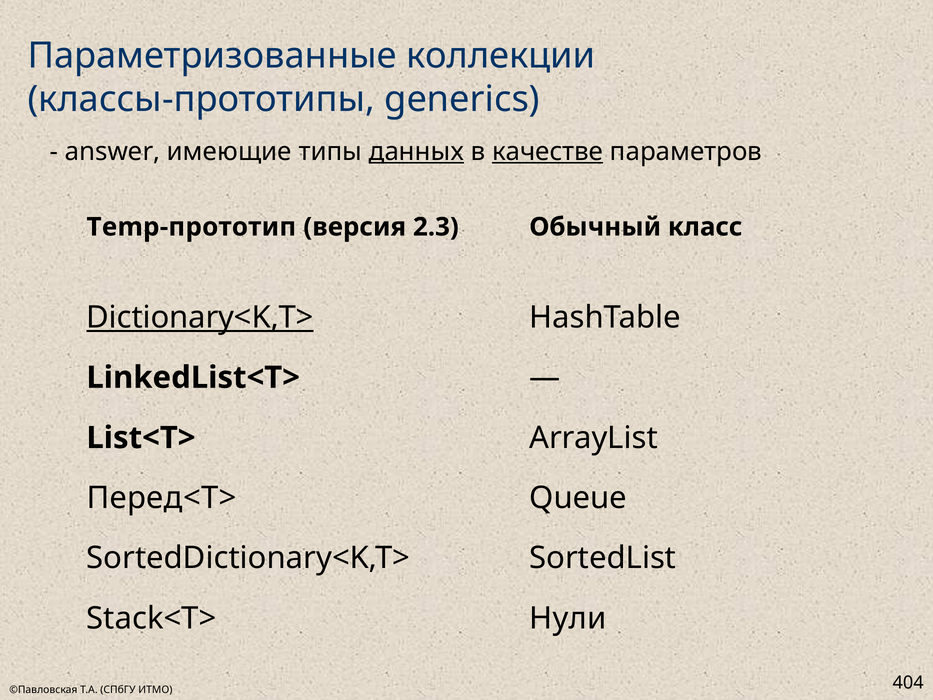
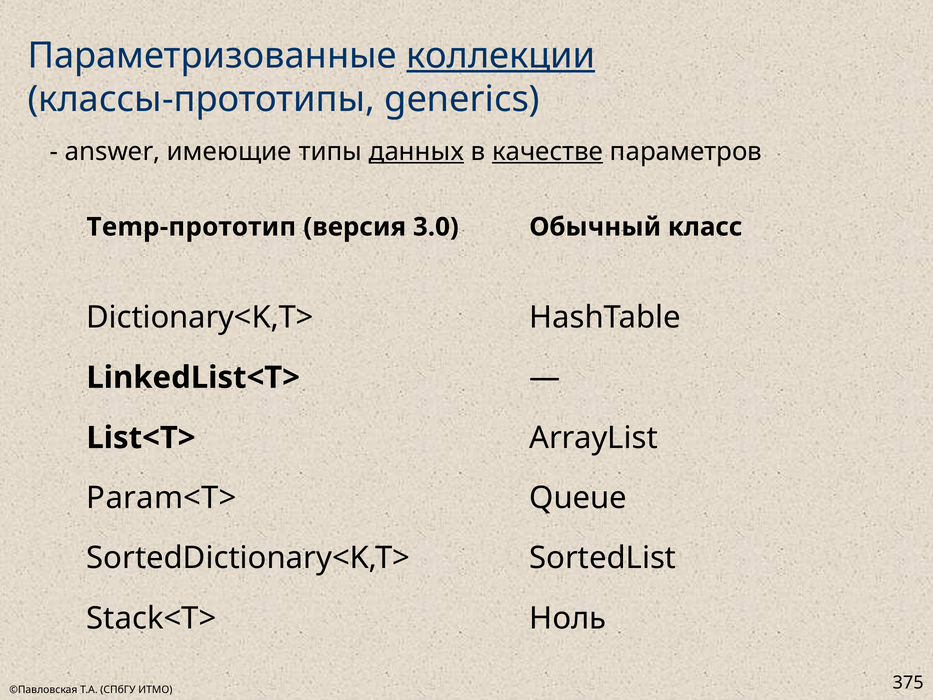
коллекции underline: none -> present (501, 56)
2.3: 2.3 -> 3.0 (436, 227)
Dictionary<K,T> underline: present -> none (200, 317)
Перед<T>: Перед<T> -> Param<T> (162, 498)
Нули: Нули -> Ноль (568, 618)
404: 404 -> 375 (908, 682)
